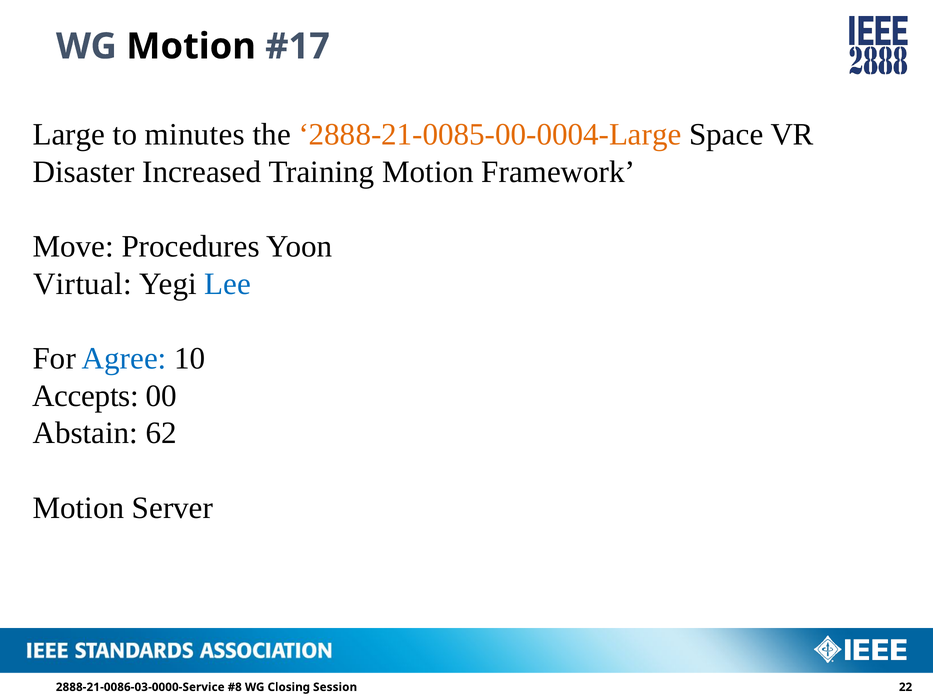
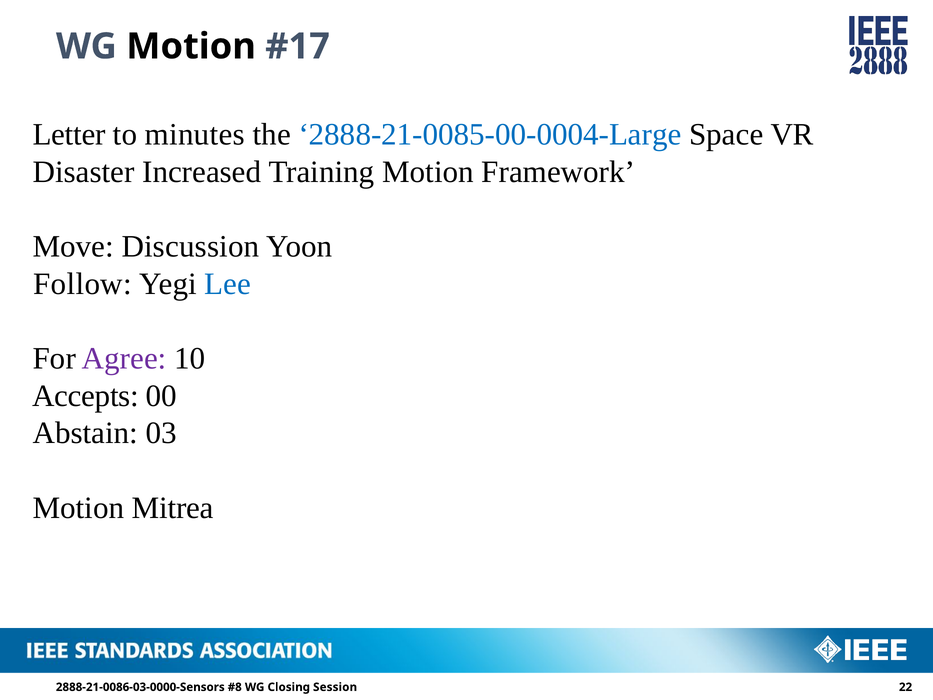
Large: Large -> Letter (69, 134)
2888-21-0085-00-0004-Large colour: orange -> blue (490, 134)
Procedures: Procedures -> Discussion (191, 246)
Virtual: Virtual -> Follow (83, 284)
Agree colour: blue -> purple (124, 358)
62: 62 -> 03 (161, 433)
Server: Server -> Mitrea (173, 508)
2888-21-0086-03-0000-Service: 2888-21-0086-03-0000-Service -> 2888-21-0086-03-0000-Sensors (140, 687)
